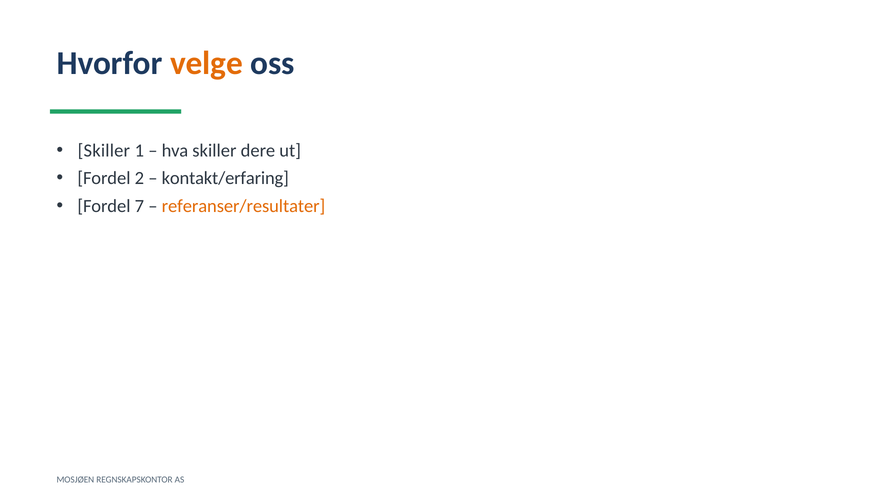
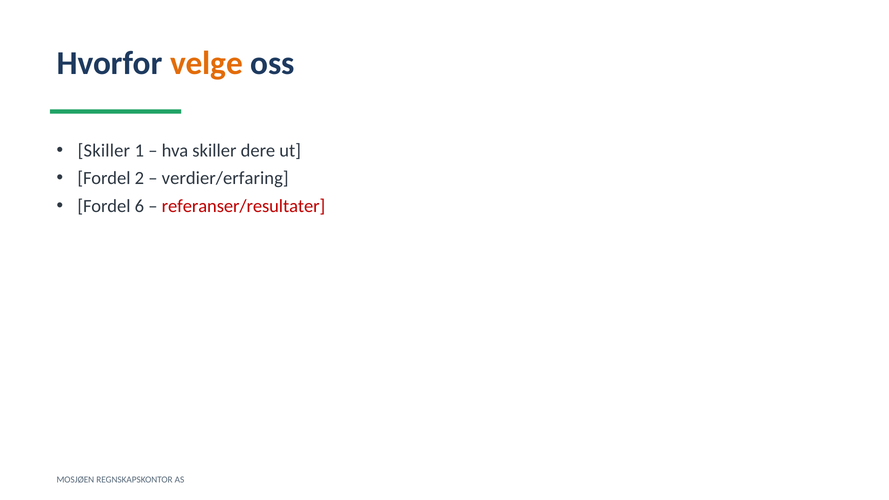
kontakt/erfaring: kontakt/erfaring -> verdier/erfaring (225, 178)
7: 7 -> 6 (139, 206)
referanser/resultater colour: orange -> red (243, 206)
